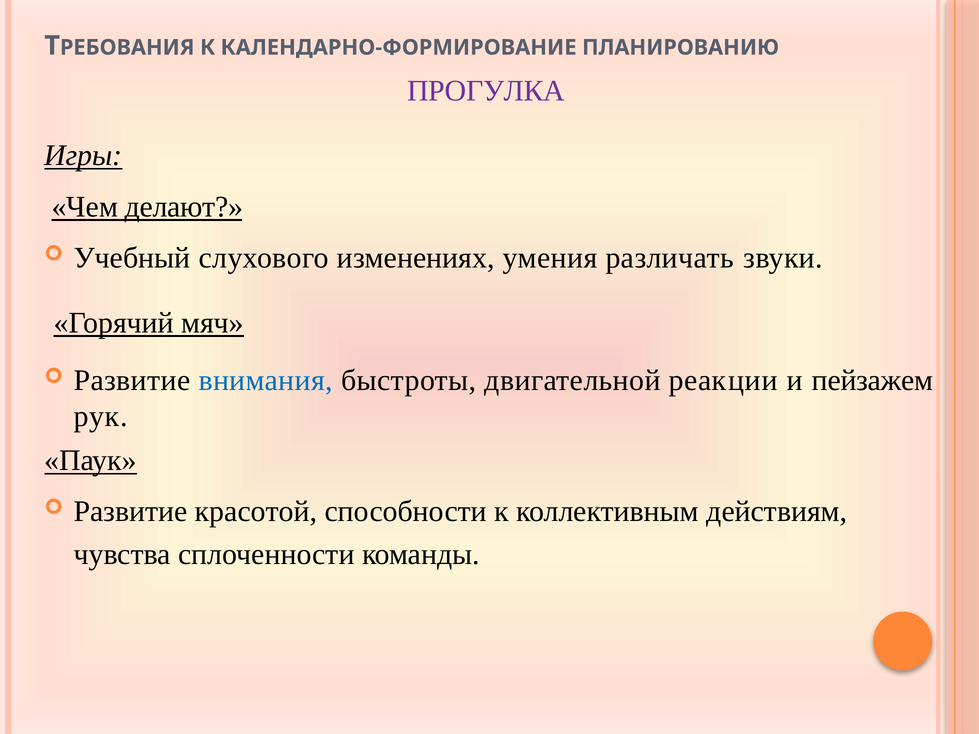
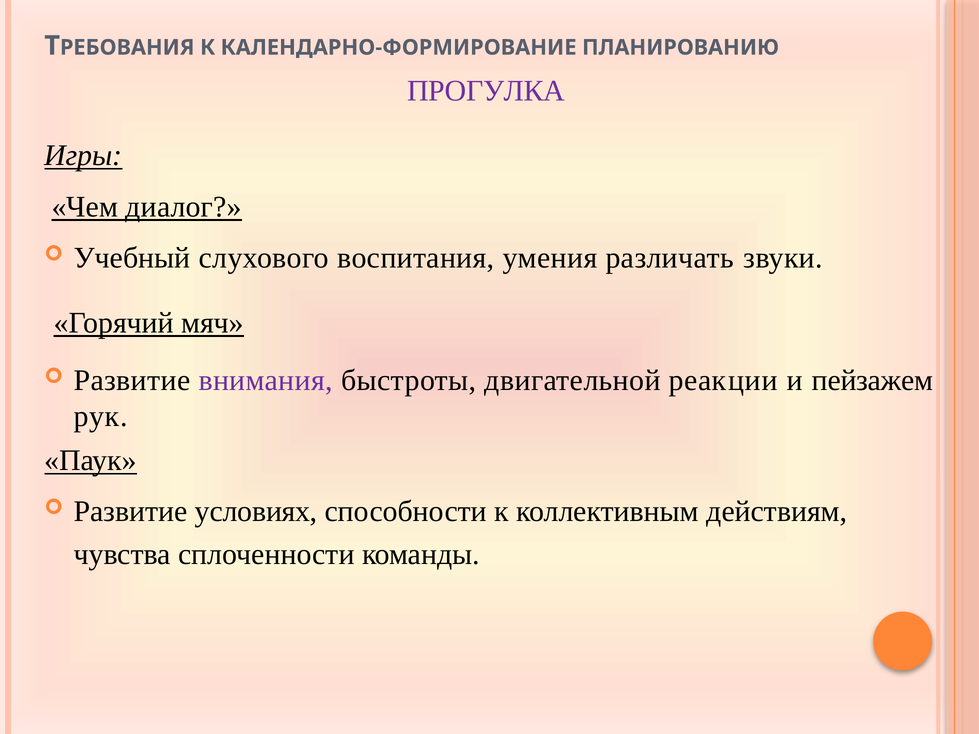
делают: делают -> диалог (184, 207)
изменениях: изменениях -> воспитания (416, 258)
внимания colour: blue -> purple (266, 381)
красотой: красотой -> условиях (256, 512)
